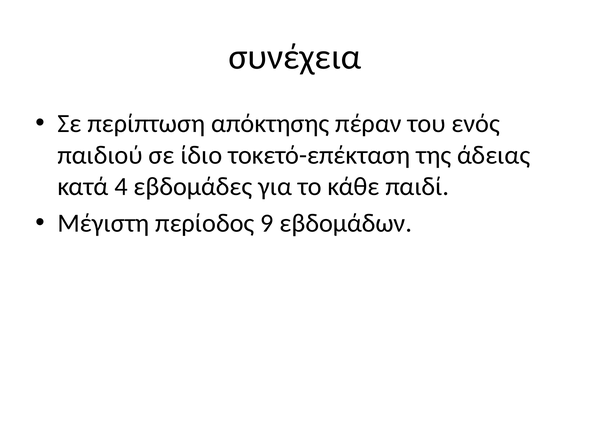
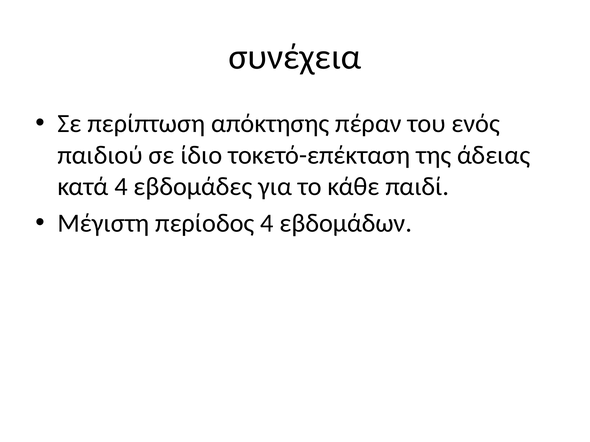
περίοδος 9: 9 -> 4 (267, 223)
